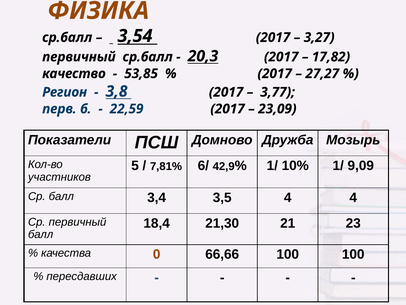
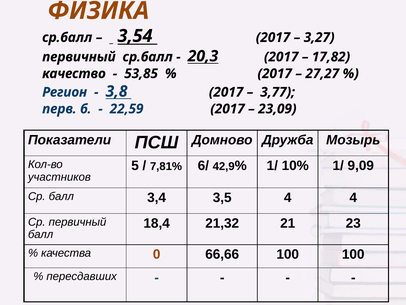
21,30: 21,30 -> 21,32 (222, 223)
